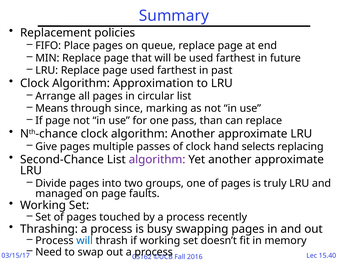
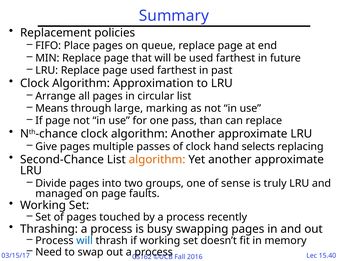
since: since -> large (129, 108)
algorithm colour: purple -> orange (157, 159)
one of pages: pages -> sense (236, 183)
